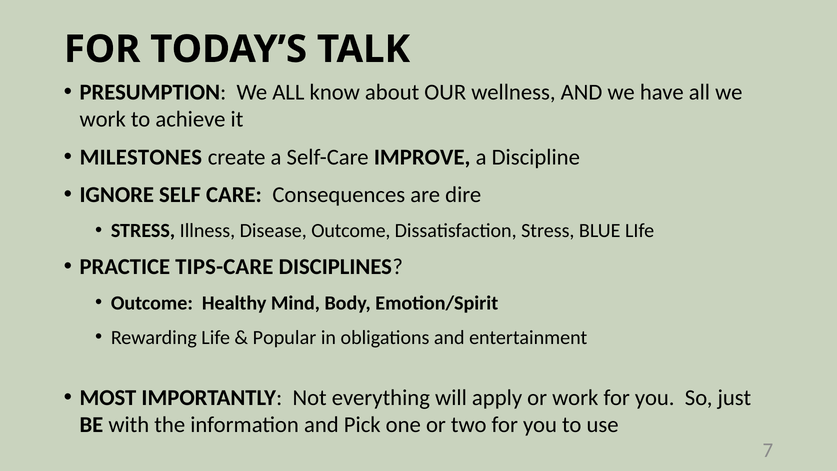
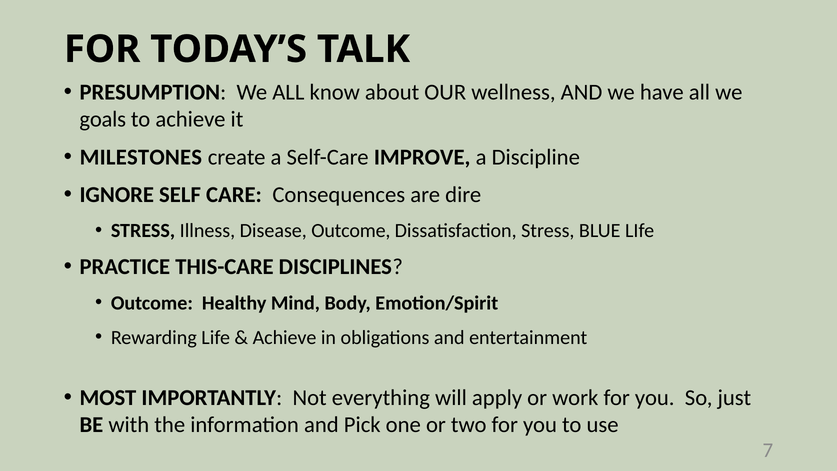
work: work -> goals (103, 119)
TIPS-CARE: TIPS-CARE -> THIS-CARE (224, 267)
Popular: Popular -> Achieve (285, 337)
